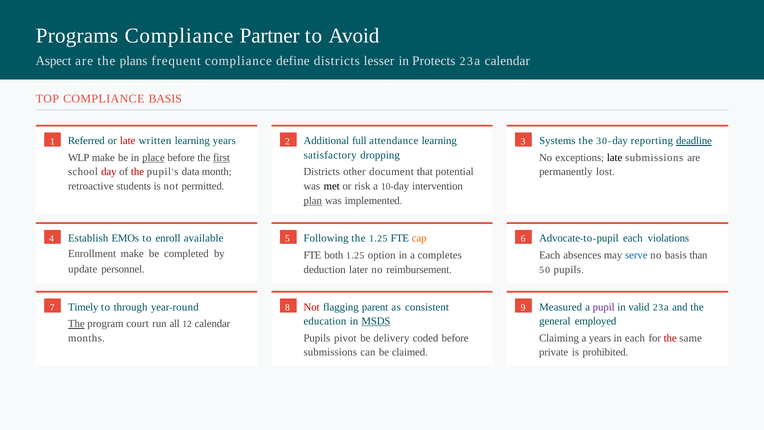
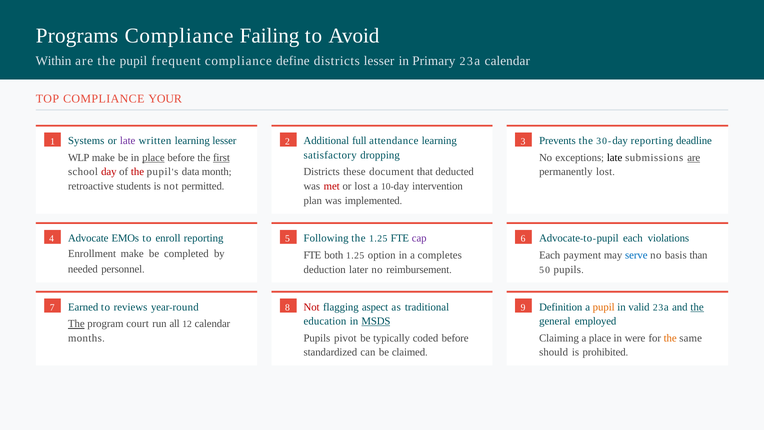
Partner: Partner -> Failing (270, 36)
Aspect: Aspect -> Within (53, 61)
the plans: plans -> pupil (133, 61)
Protects: Protects -> Primary (434, 61)
COMPLIANCE BASIS: BASIS -> YOUR (165, 99)
Referred: Referred -> Systems (86, 141)
late colour: red -> purple (128, 141)
learning years: years -> lesser (224, 141)
Systems: Systems -> Prevents (557, 141)
deadline underline: present -> none (694, 141)
are underline: none -> present (694, 157)
other: other -> these (354, 172)
potential: potential -> deducted (455, 172)
met colour: black -> red (332, 186)
or risk: risk -> lost (362, 186)
plan underline: present -> none (313, 200)
Establish: Establish -> Advocate (88, 238)
enroll available: available -> reporting (204, 238)
cap colour: orange -> purple (419, 238)
absences: absences -> payment (582, 255)
update: update -> needed (83, 269)
Timely: Timely -> Earned (83, 307)
through: through -> reviews (131, 307)
parent: parent -> aspect (375, 307)
consistent: consistent -> traditional (427, 307)
Measured: Measured -> Definition (561, 307)
pupil colour: purple -> orange (604, 307)
the underline: none -> present (697, 307)
delivery: delivery -> typically (392, 338)
a years: years -> place (600, 338)
in each: each -> were (635, 338)
the colour: red -> orange (670, 338)
submissions: submissions -> standardized (330, 352)
private: private -> should (554, 352)
